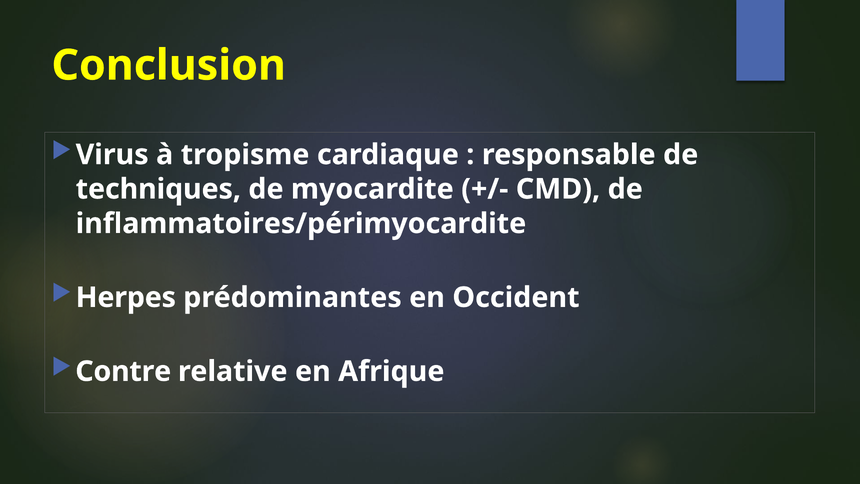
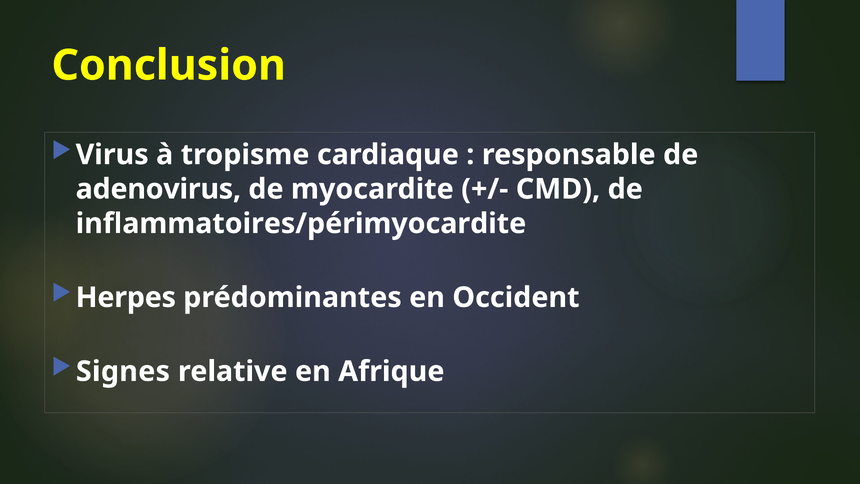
techniques: techniques -> adenovirus (158, 189)
Contre: Contre -> Signes (123, 371)
